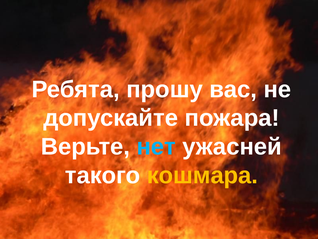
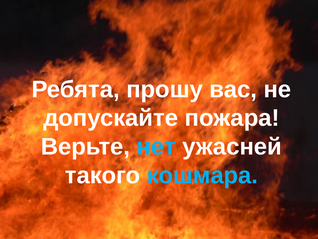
кошмара colour: yellow -> light blue (202, 175)
